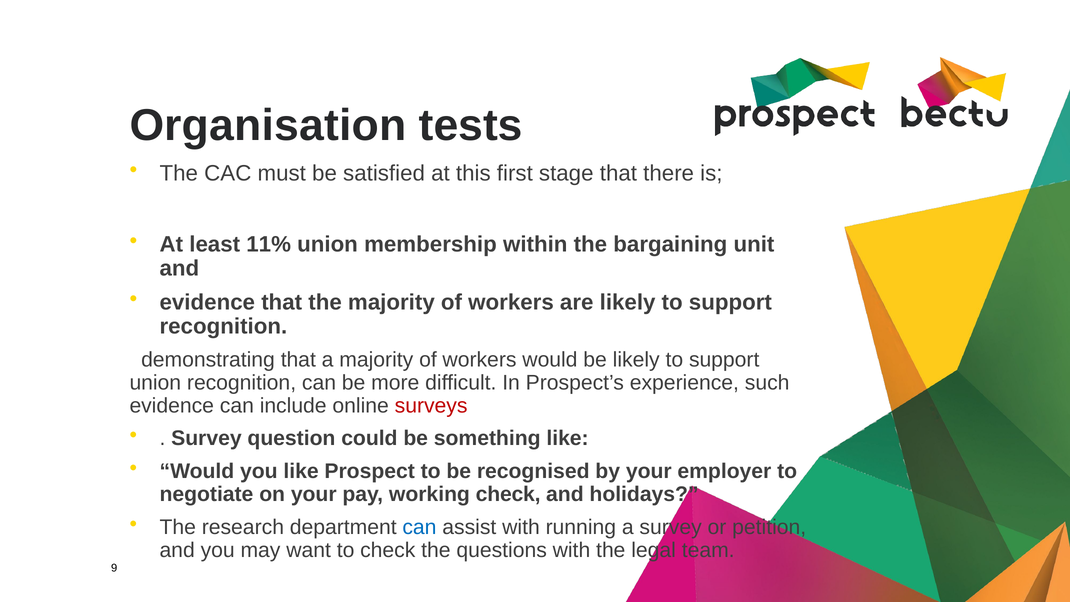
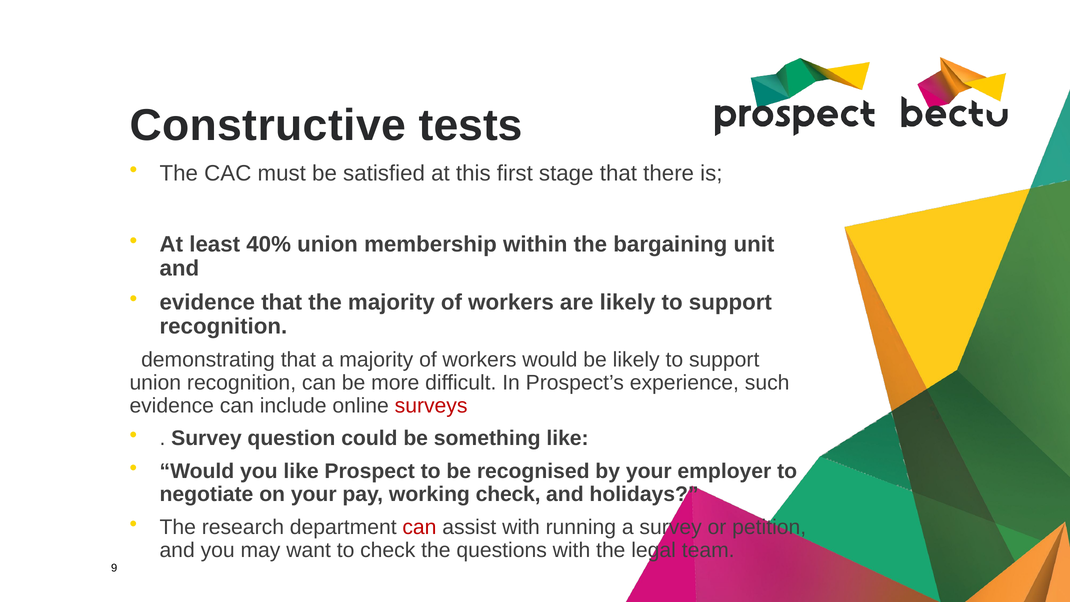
Organisation: Organisation -> Constructive (268, 126)
11%: 11% -> 40% (269, 244)
can colour: blue -> red (419, 527)
